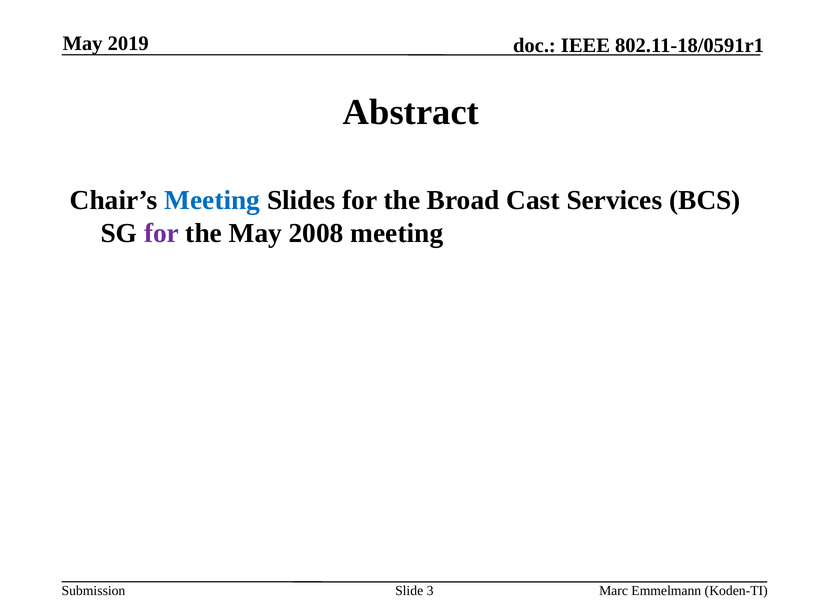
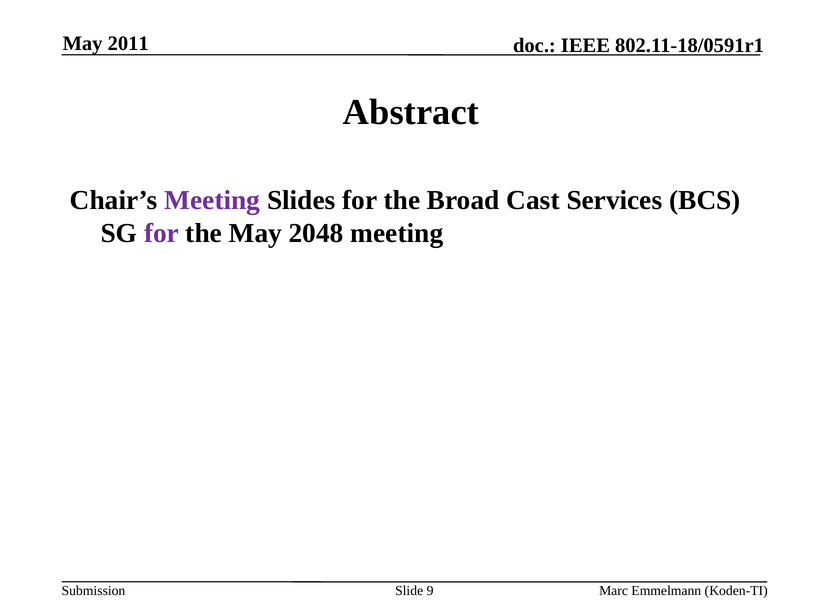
2019: 2019 -> 2011 (128, 44)
Meeting colour: blue -> purple (212, 201)
2008: 2008 -> 2048 (316, 233)
3: 3 -> 9 (430, 591)
